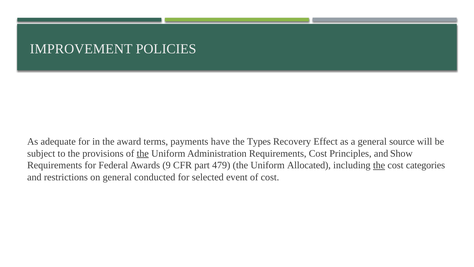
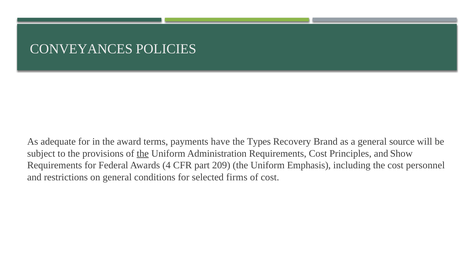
IMPROVEMENT: IMPROVEMENT -> CONVEYANCES (81, 49)
Effect: Effect -> Brand (326, 141)
9: 9 -> 4 (167, 165)
479: 479 -> 209 (221, 165)
Allocated: Allocated -> Emphasis (309, 165)
the underline: present -> none (379, 165)
categories: categories -> personnel (425, 165)
conducted: conducted -> conditions (155, 177)
event: event -> firms (237, 177)
